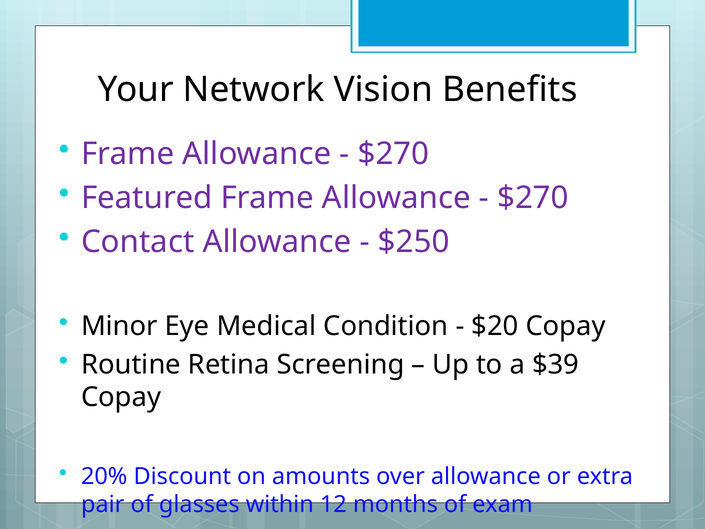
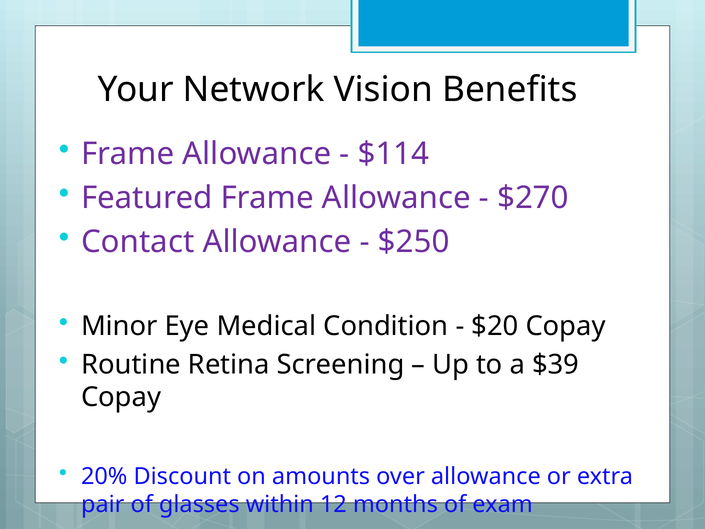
$270: $270 -> $114 (393, 154)
